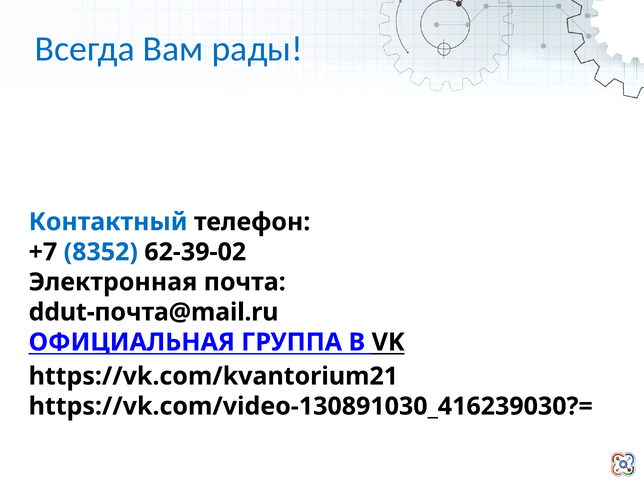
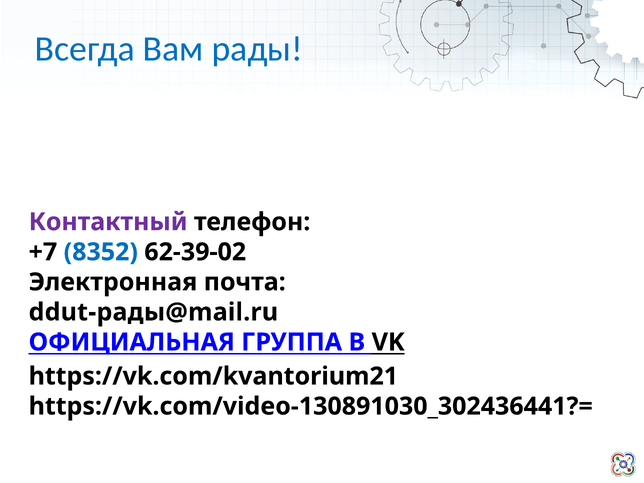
Контактный colour: blue -> purple (108, 222)
ddut-почта@mail.ru: ddut-почта@mail.ru -> ddut-рады@mail.ru (153, 312)
https://vk.com/video-130891030_416239030?=: https://vk.com/video-130891030_416239030?= -> https://vk.com/video-130891030_302436441?= (311, 406)
